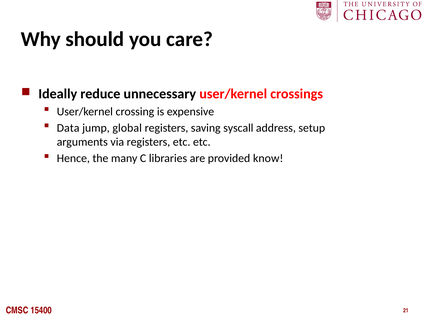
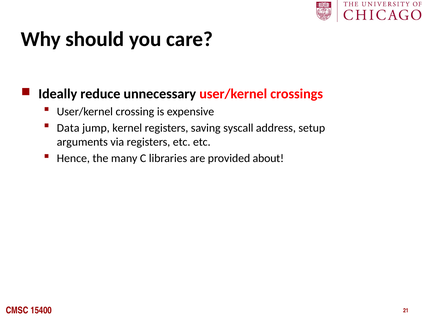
global: global -> kernel (127, 128)
know: know -> about (268, 159)
